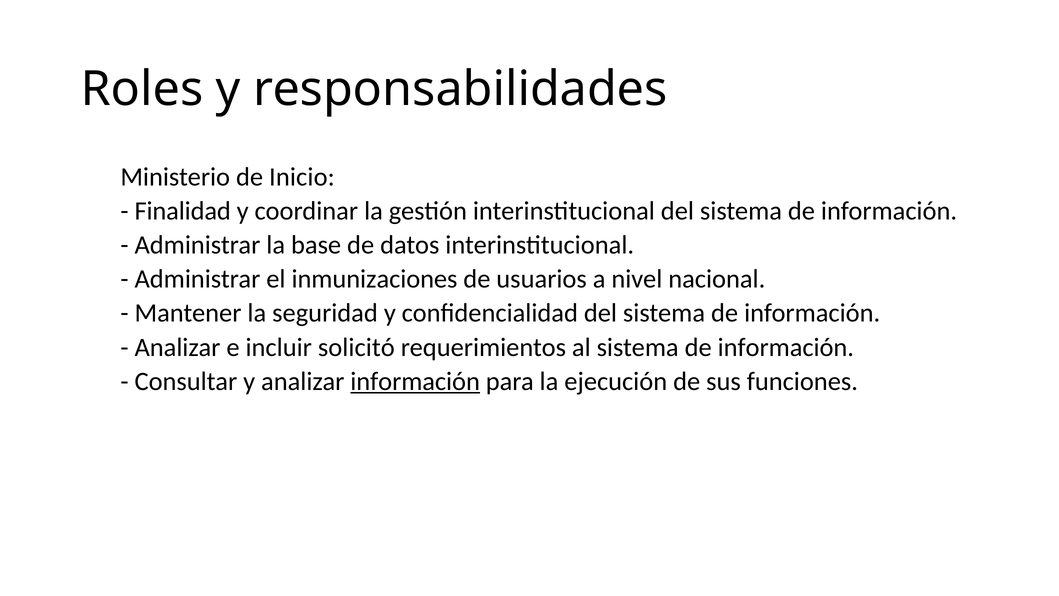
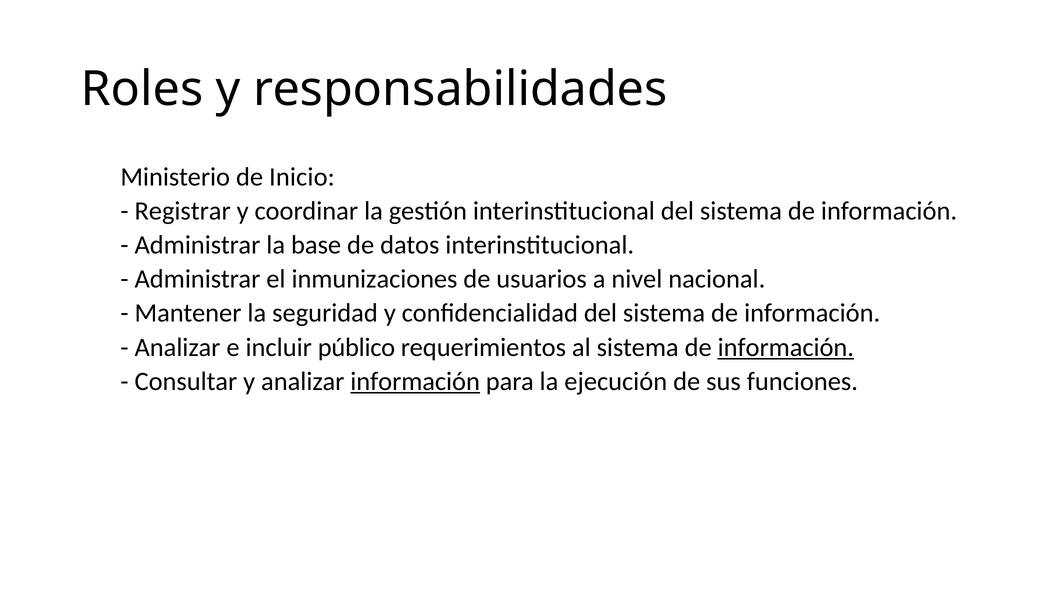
Finalidad: Finalidad -> Registrar (183, 211)
solicitó: solicitó -> público (356, 347)
información underline: none -> present (786, 347)
